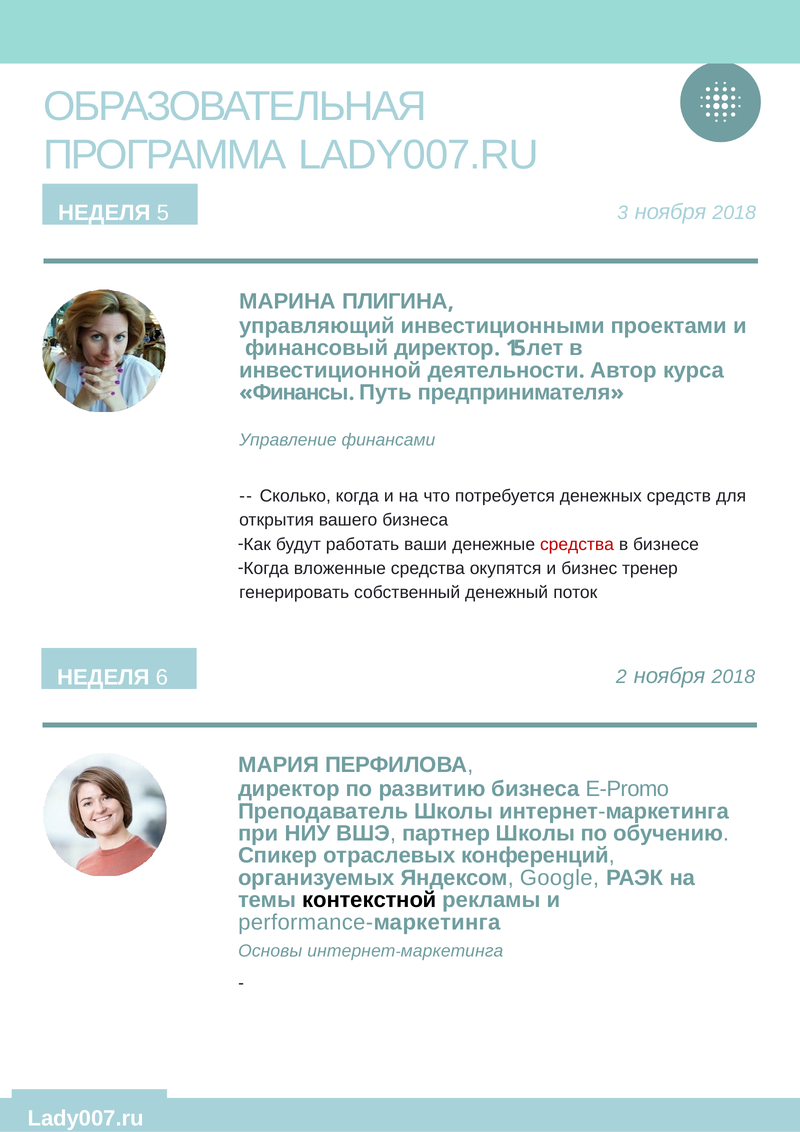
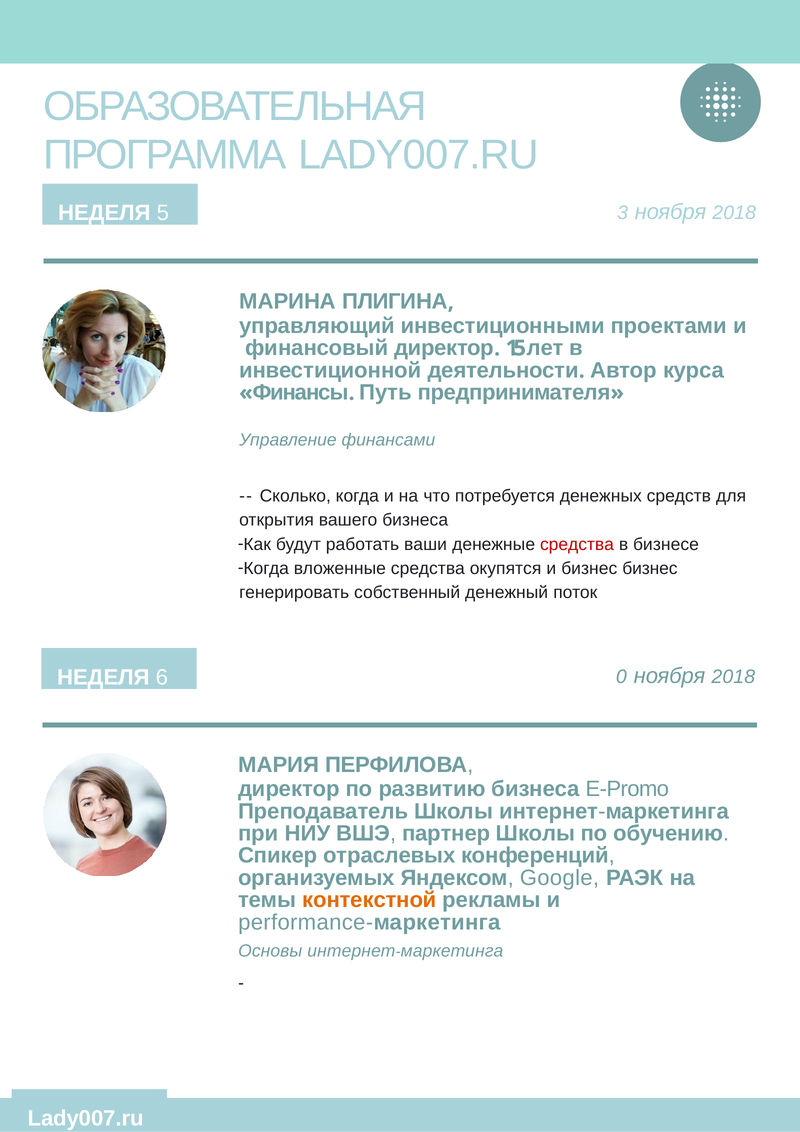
бизнес тренер: тренер -> бизнес (650, 568)
2: 2 -> 0 (621, 677)
контекстной colour: black -> orange (369, 900)
